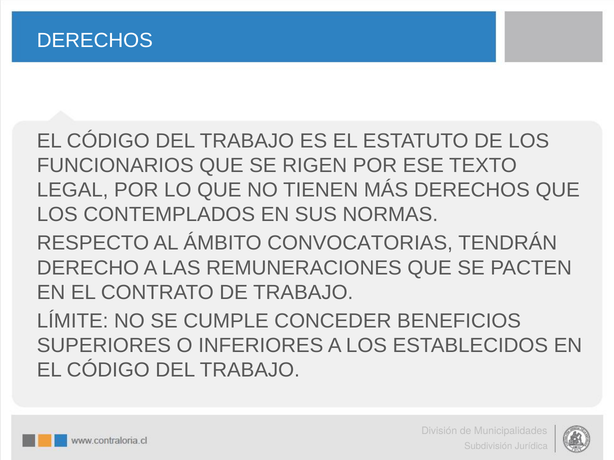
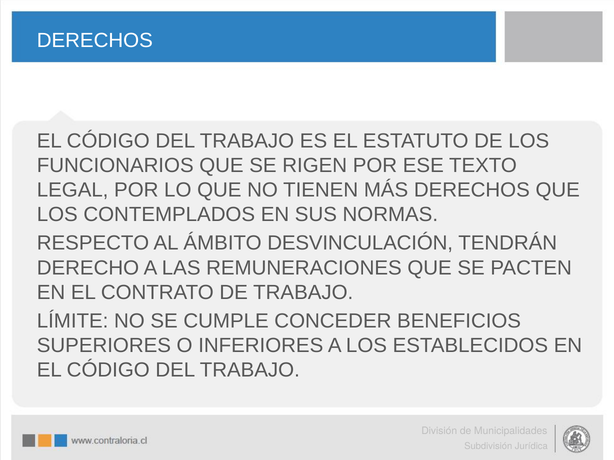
CONVOCATORIAS: CONVOCATORIAS -> DESVINCULACIÓN (360, 244)
